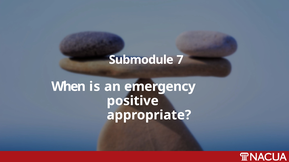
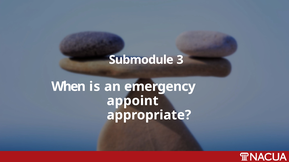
7: 7 -> 3 (180, 60)
positive: positive -> appoint (133, 101)
